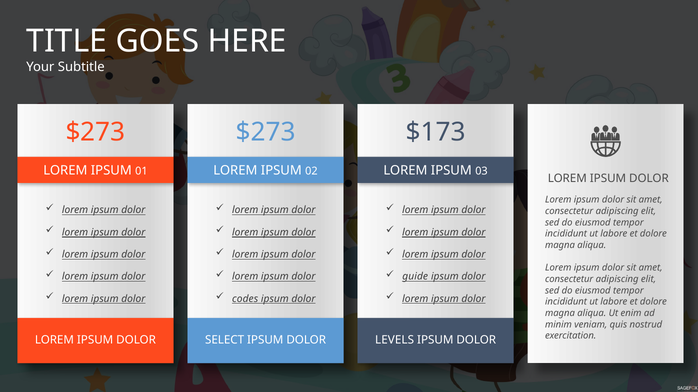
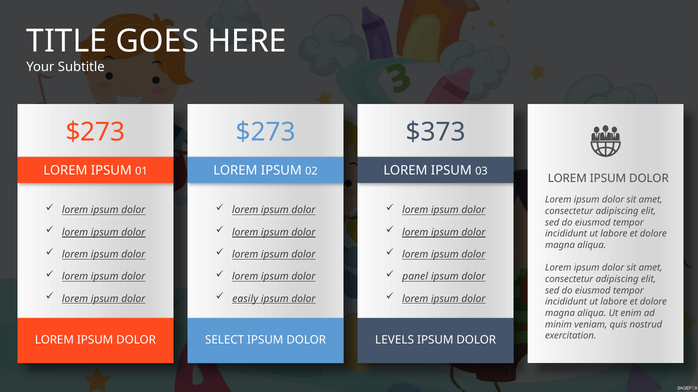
$173: $173 -> $373 (436, 132)
guide: guide -> panel (415, 277)
codes: codes -> easily (245, 299)
